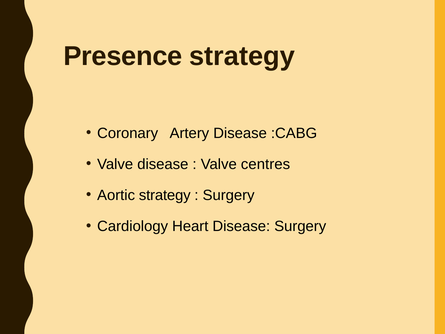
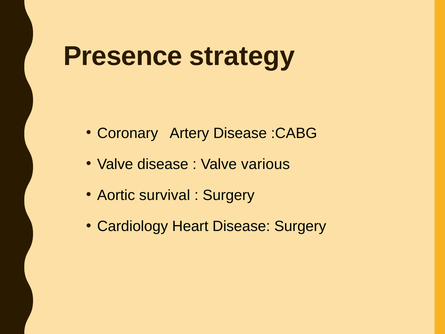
centres: centres -> various (266, 164)
Aortic strategy: strategy -> survival (165, 195)
